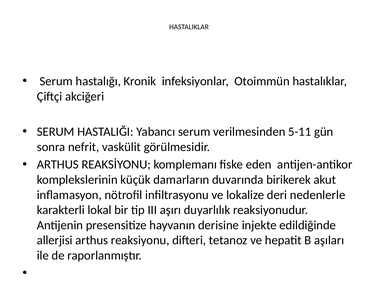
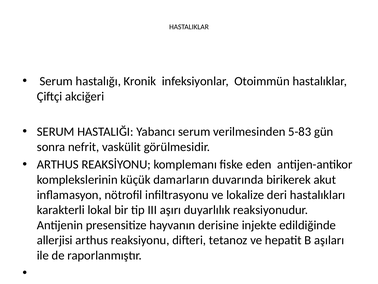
5-11: 5-11 -> 5-83 (300, 132)
nedenlerle: nedenlerle -> hastalıkları (318, 195)
